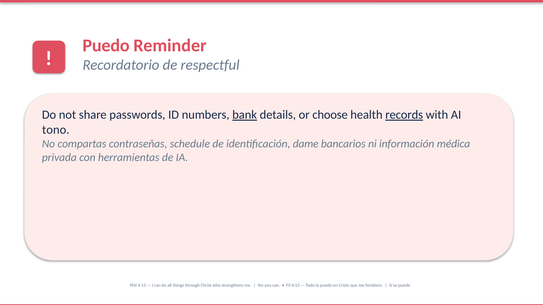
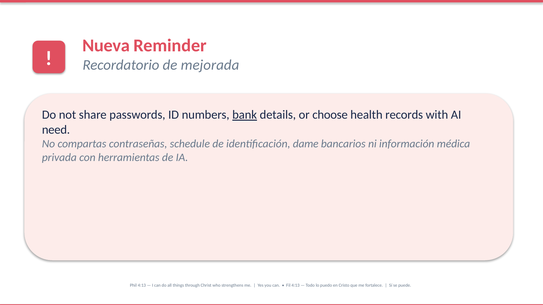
Puedo: Puedo -> Nueva (106, 46)
respectful: respectful -> mejorada (210, 65)
records underline: present -> none (404, 115)
tono: tono -> need (56, 130)
